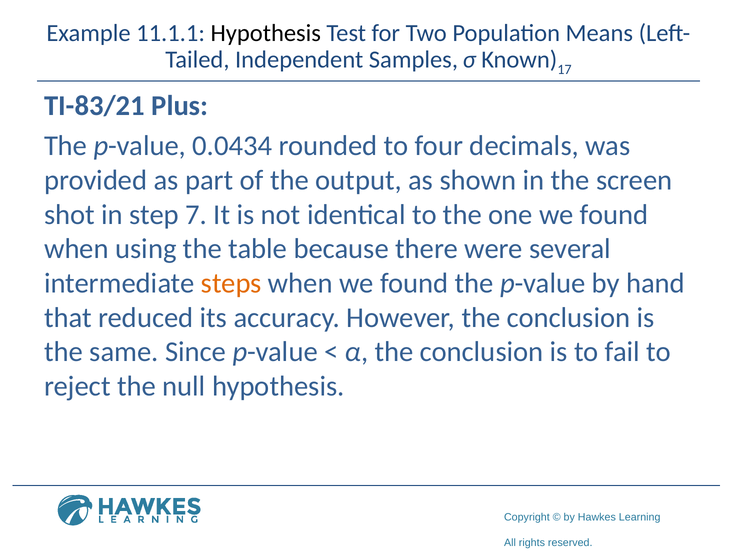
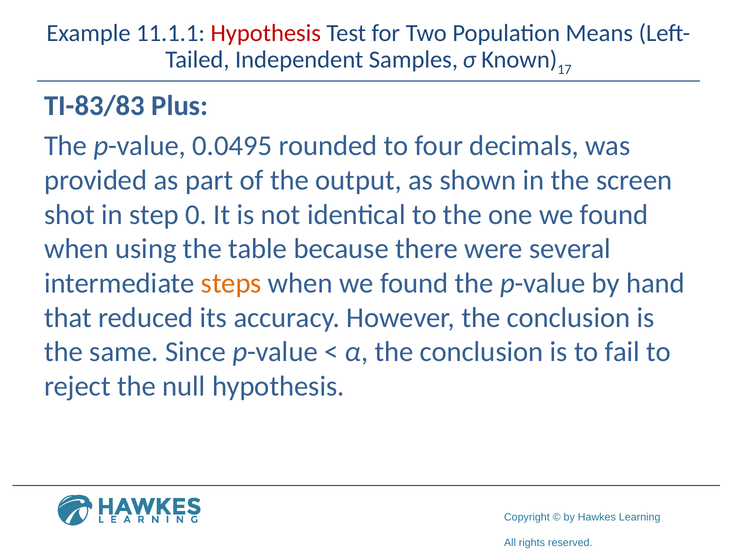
Hypothesis colour: black -> red (266, 33)
TI-83/21: TI-83/21 -> TI-83/83 (95, 106)
0.0434: 0.0434 -> 0.0495 (232, 146)
7: 7 -> 0 (196, 214)
